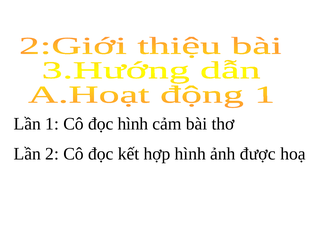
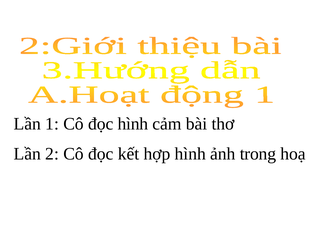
được: được -> trong (258, 154)
